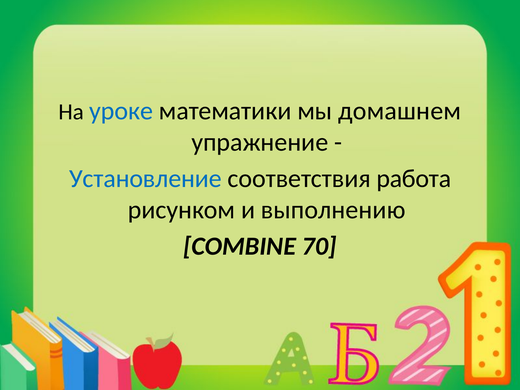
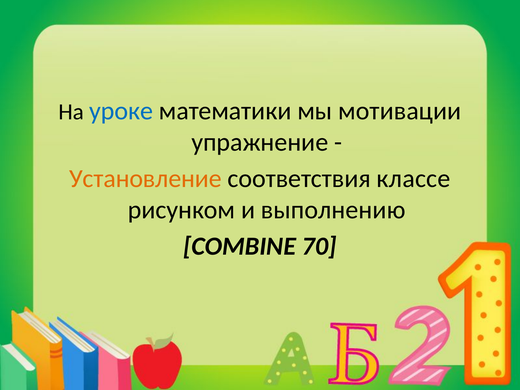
домашнем: домашнем -> мотивации (400, 111)
Установление colour: blue -> orange (145, 179)
работа: работа -> классе (414, 179)
